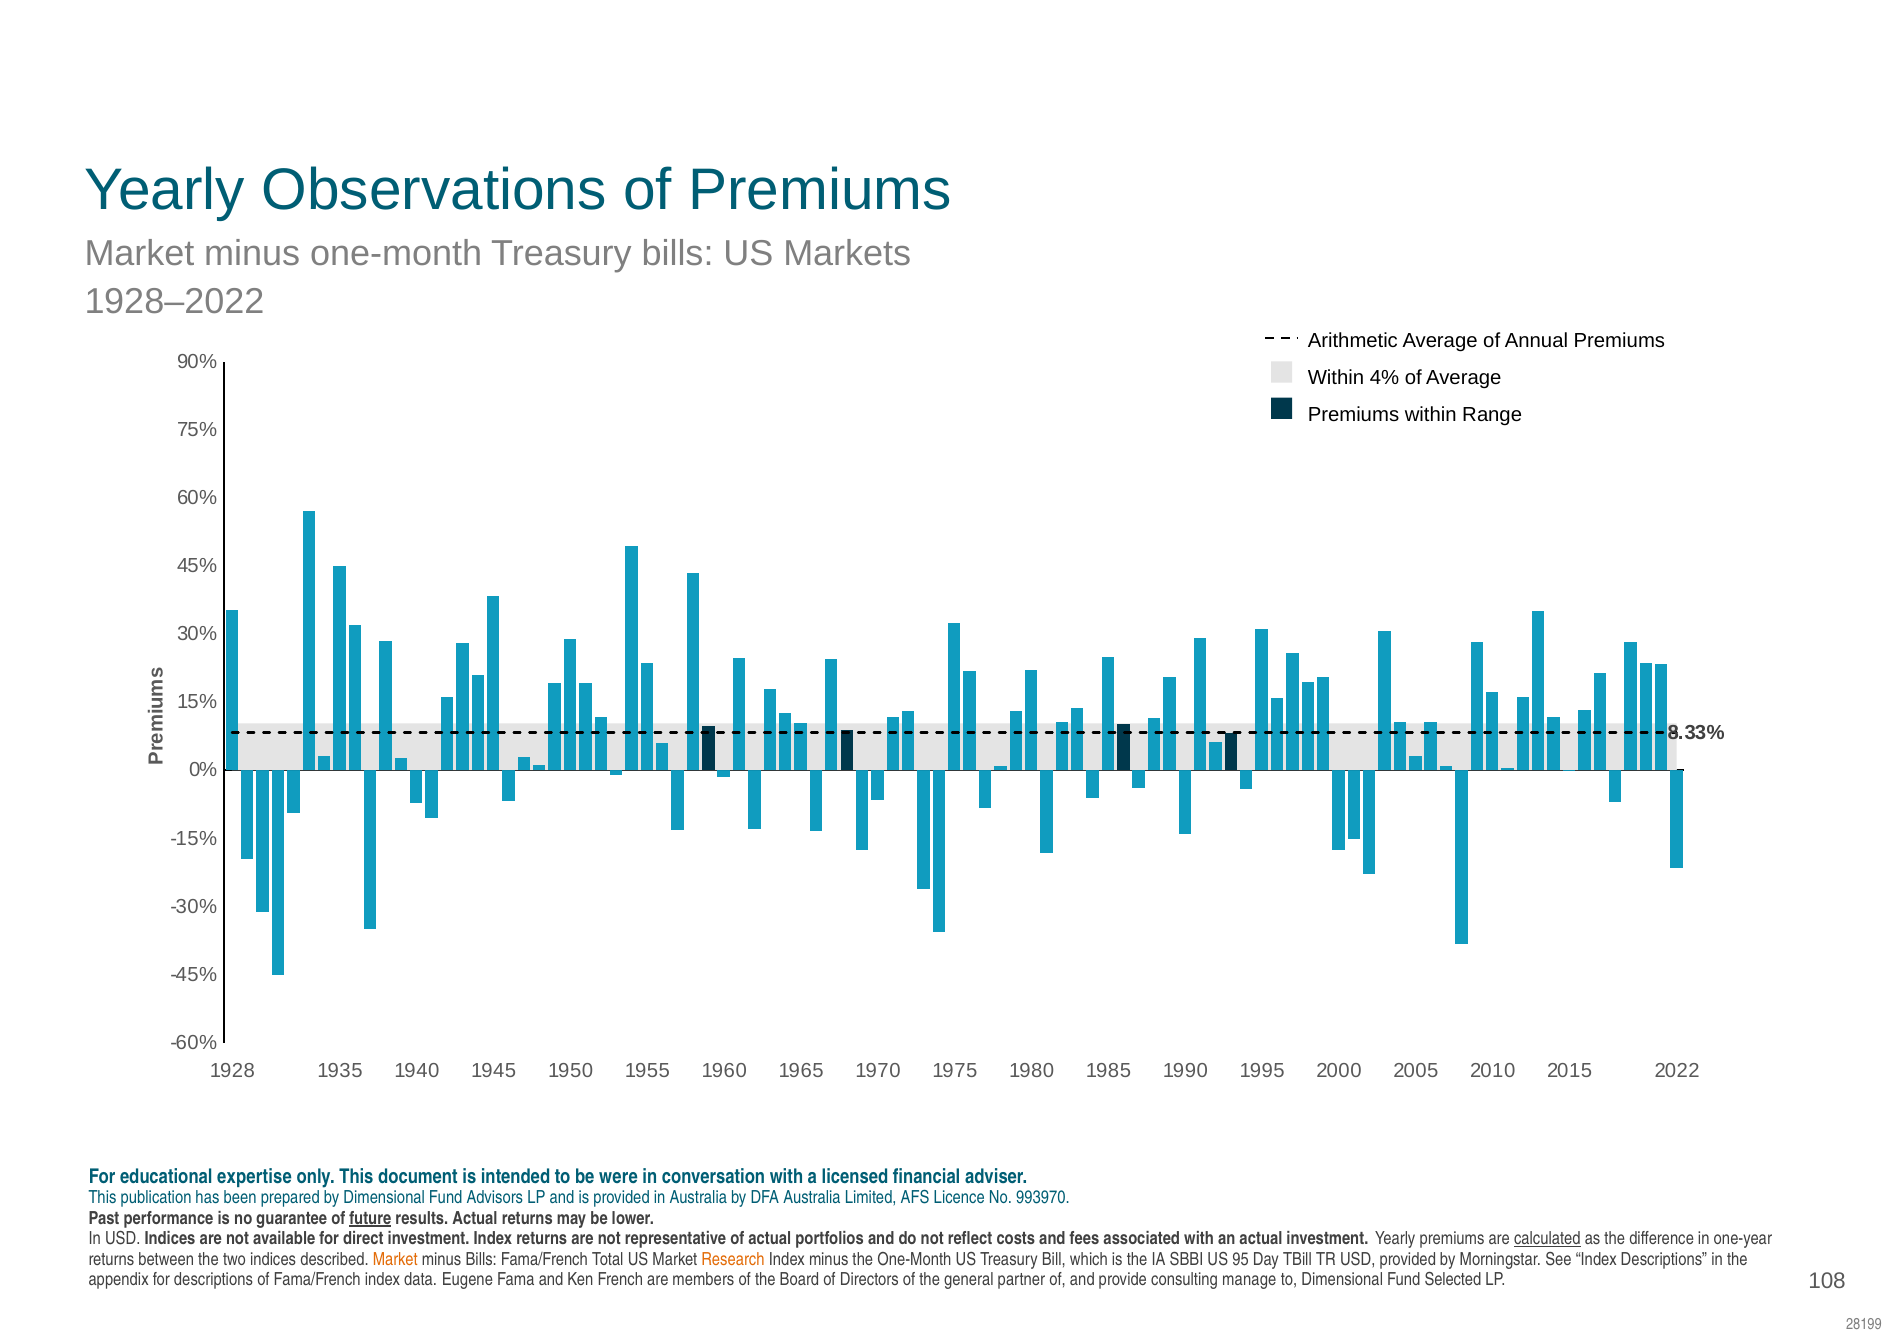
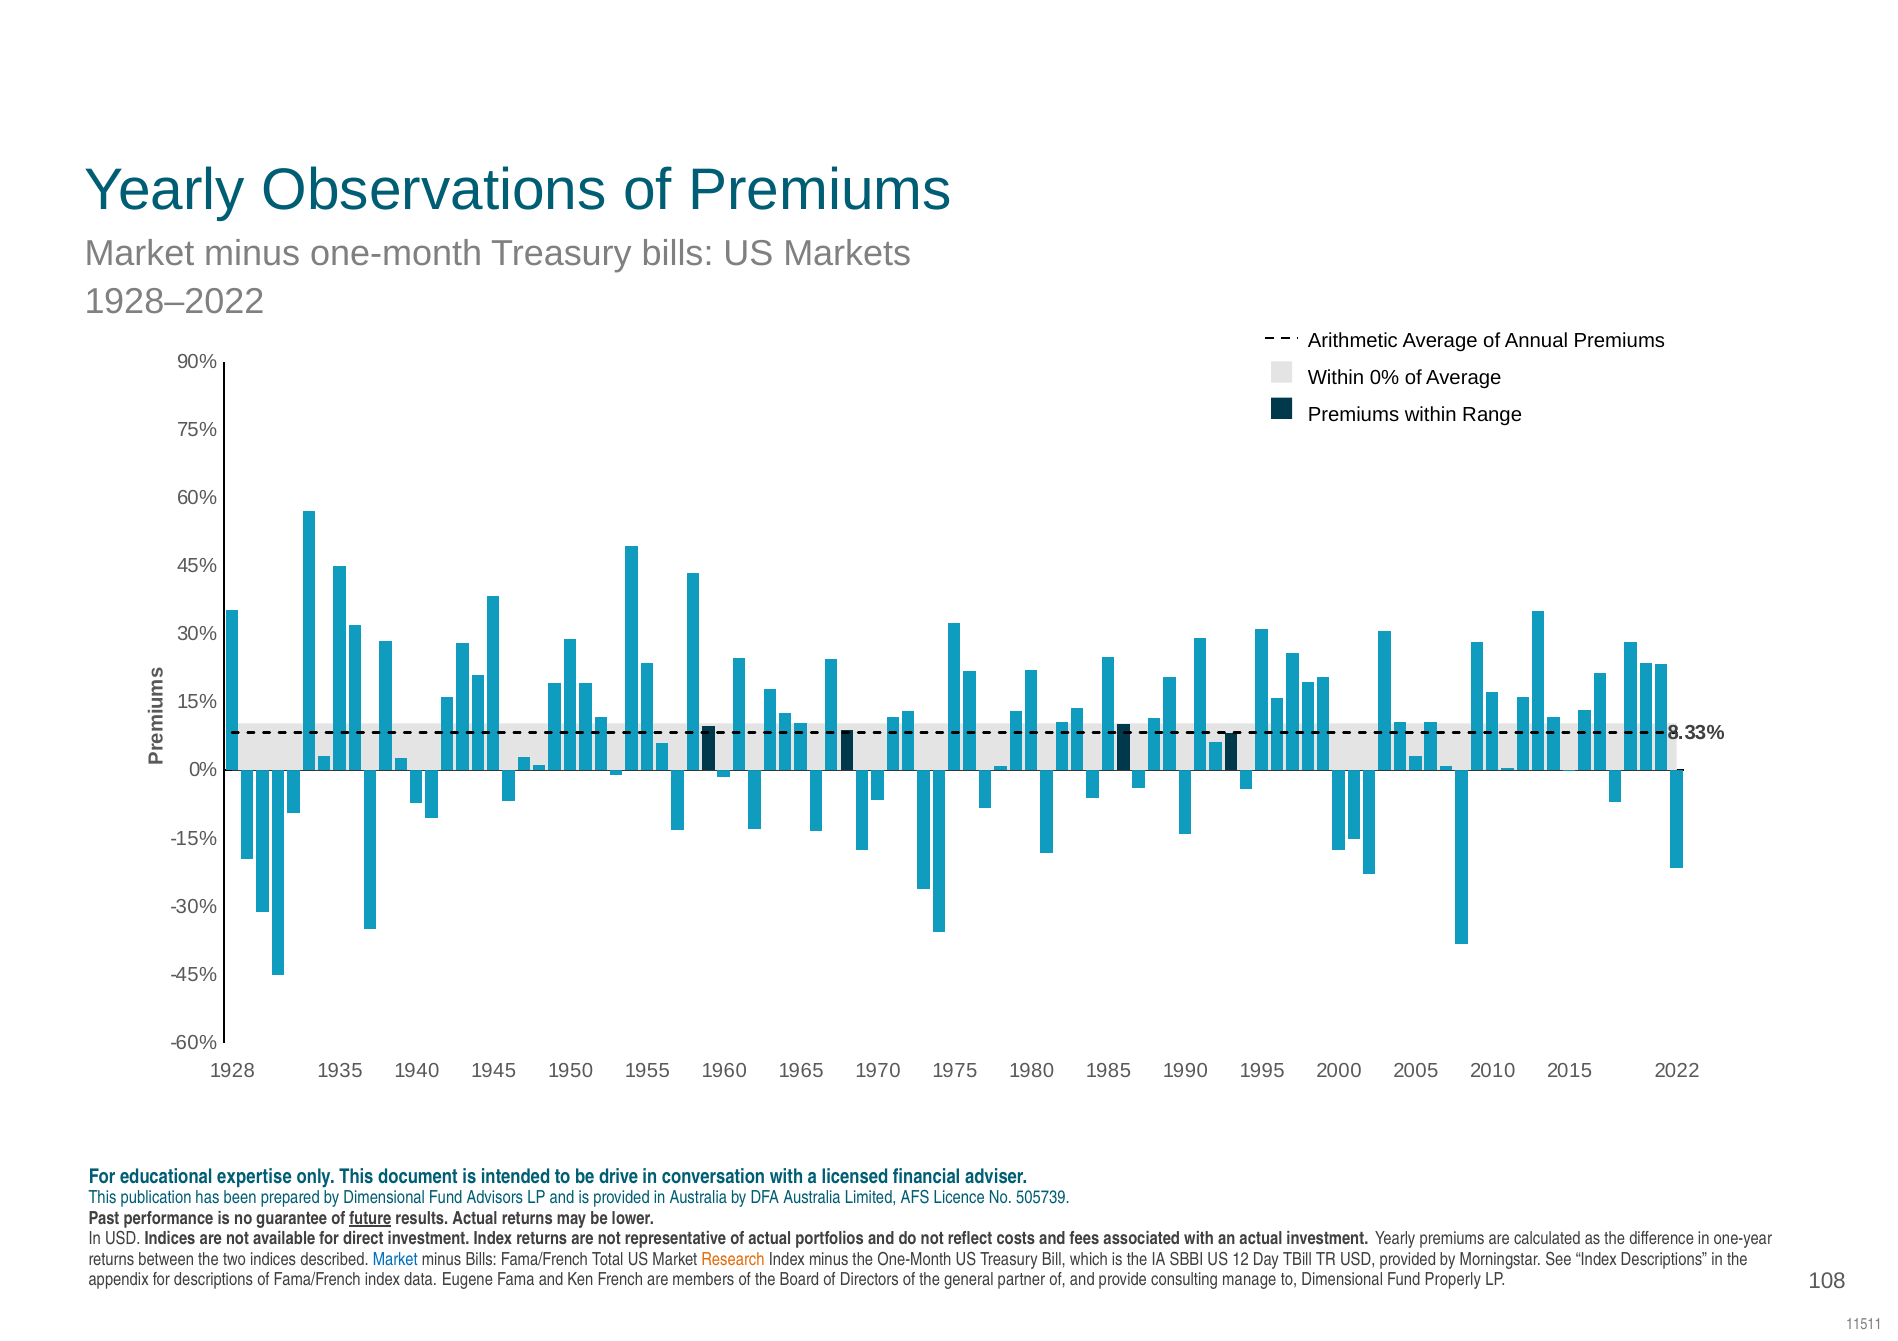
Within 4%: 4% -> 0% (1384, 378)
were: were -> drive (619, 1177)
993970: 993970 -> 505739 (1043, 1198)
calculated underline: present -> none (1547, 1239)
Market colour: orange -> blue (395, 1259)
95: 95 -> 12 (1241, 1259)
Selected: Selected -> Properly (1453, 1280)
28199: 28199 -> 11511 (1864, 1325)
